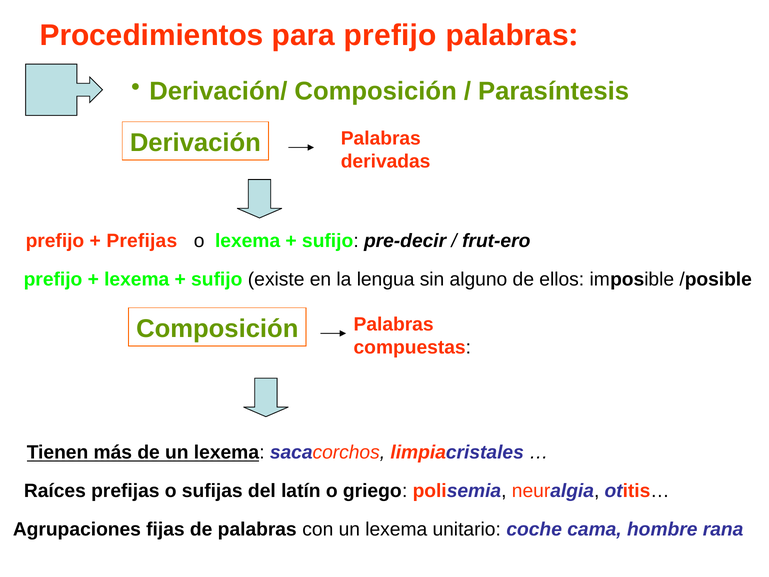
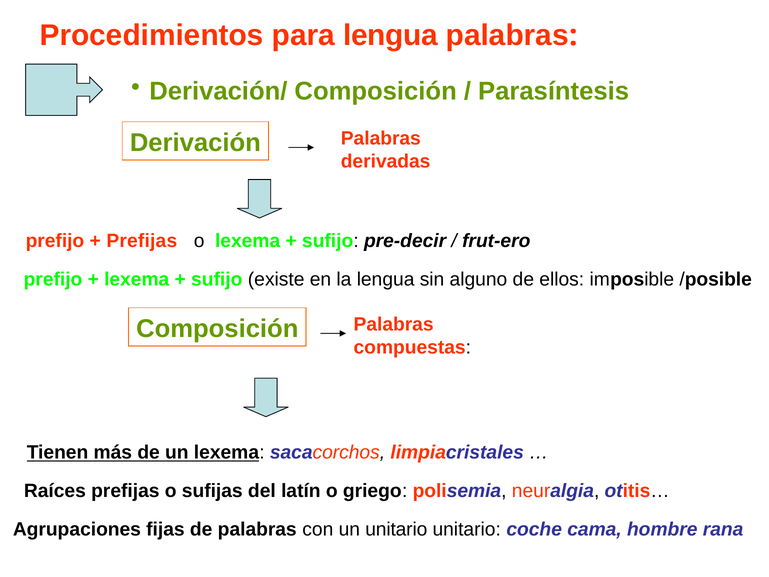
para prefijo: prefijo -> lengua (390, 35)
con un lexema: lexema -> unitario (396, 529)
